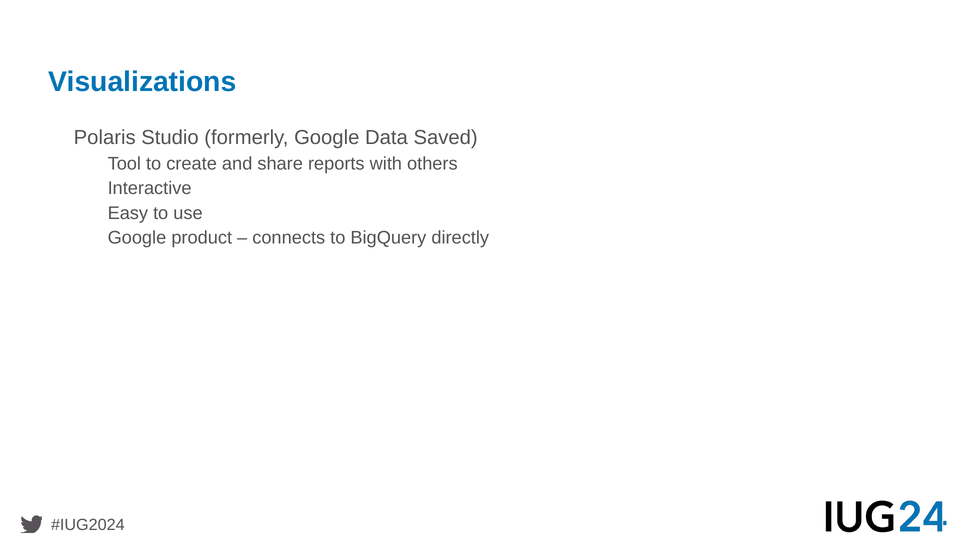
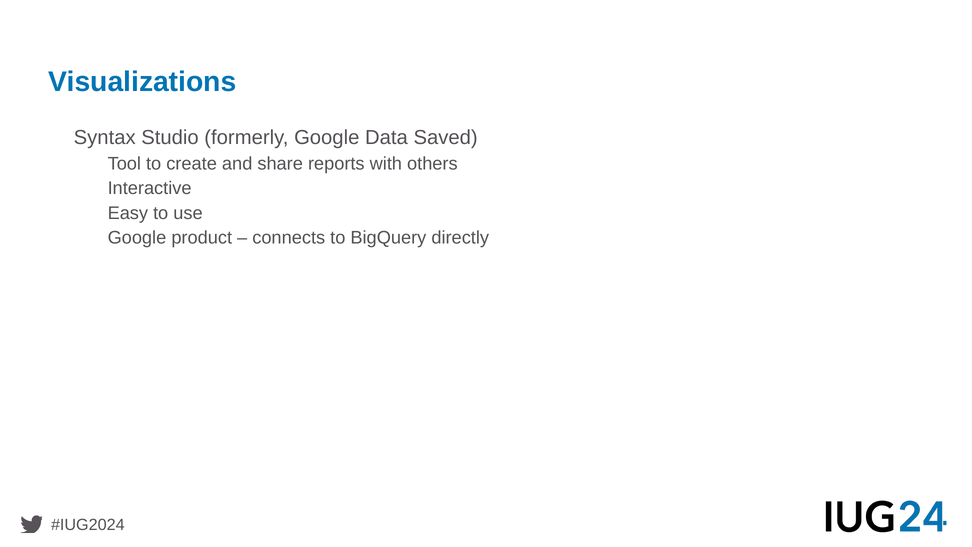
Polaris: Polaris -> Syntax (105, 138)
